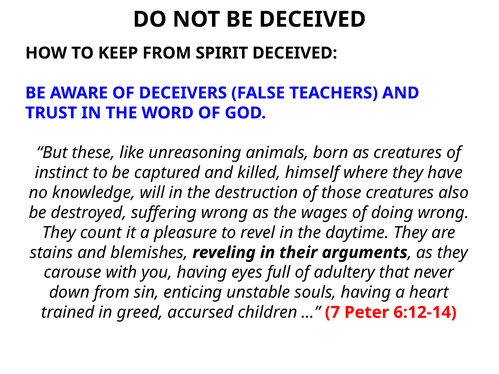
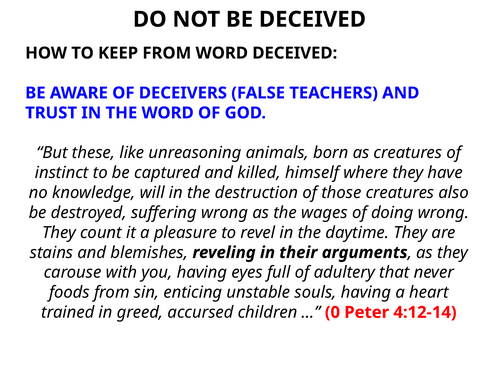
FROM SPIRIT: SPIRIT -> WORD (222, 53)
down: down -> foods (69, 293)
7: 7 -> 0 (332, 313)
6:12-14: 6:12-14 -> 4:12-14 (425, 313)
